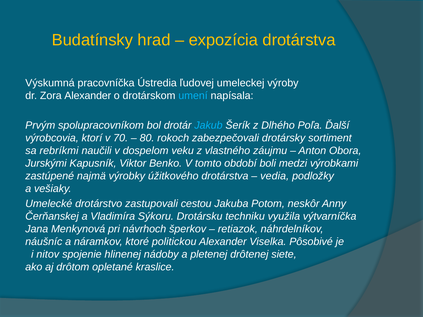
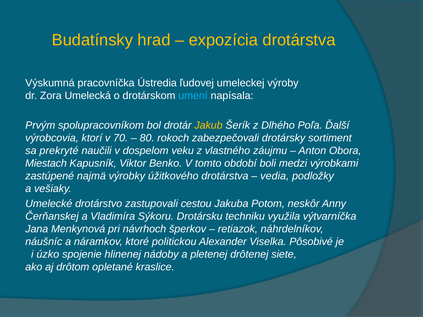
Zora Alexander: Alexander -> Umelecká (88, 96)
Jakub colour: light blue -> yellow (208, 125)
rebríkmi: rebríkmi -> prekryté (59, 151)
Jurskými: Jurskými -> Miestach (46, 164)
nitov: nitov -> úzko (48, 255)
